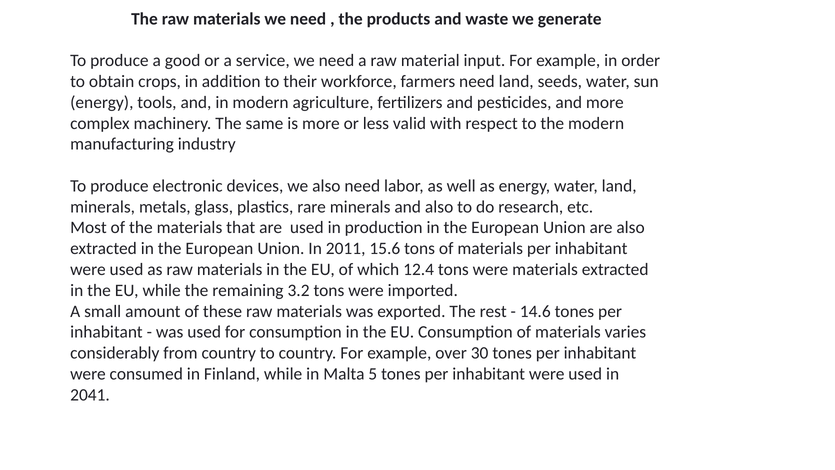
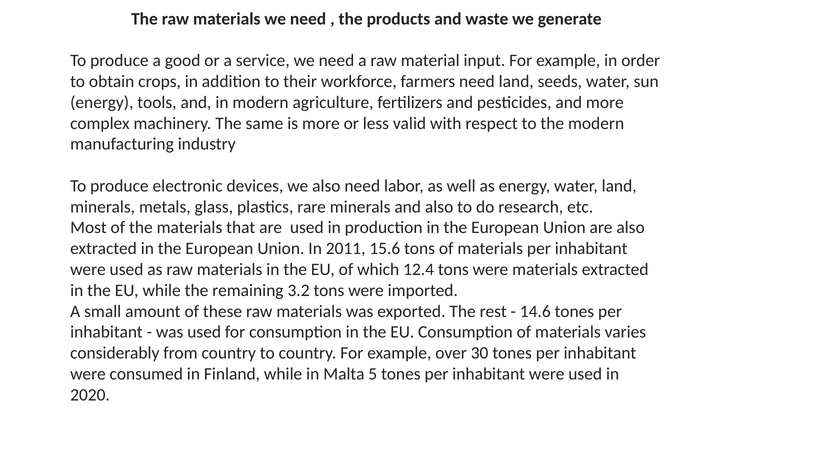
2041: 2041 -> 2020 (90, 395)
